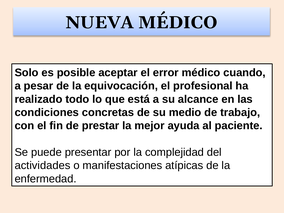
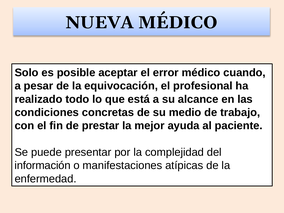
actividades: actividades -> información (43, 166)
